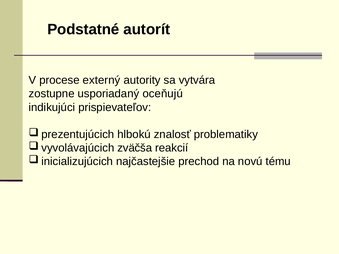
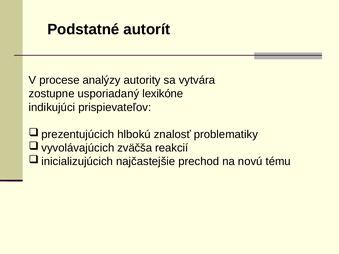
externý: externý -> analýzy (102, 80)
oceňujú: oceňujú -> lexikóne (163, 94)
